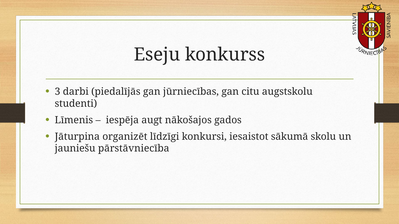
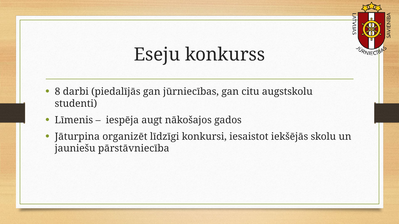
3: 3 -> 8 (58, 92)
sākumā: sākumā -> iekšējās (290, 137)
